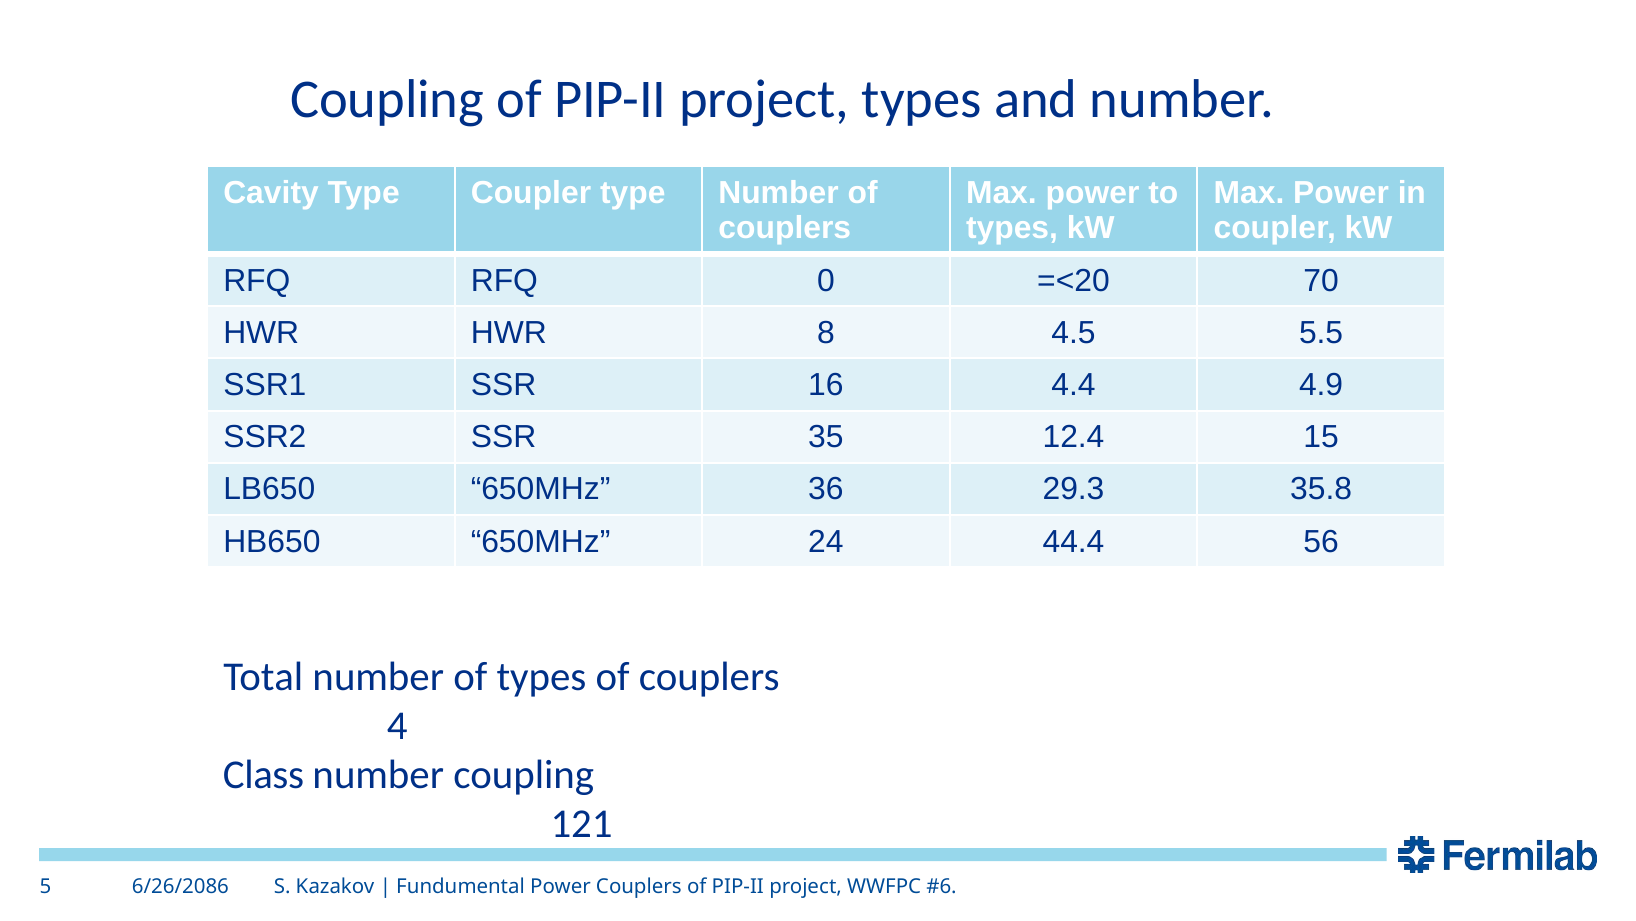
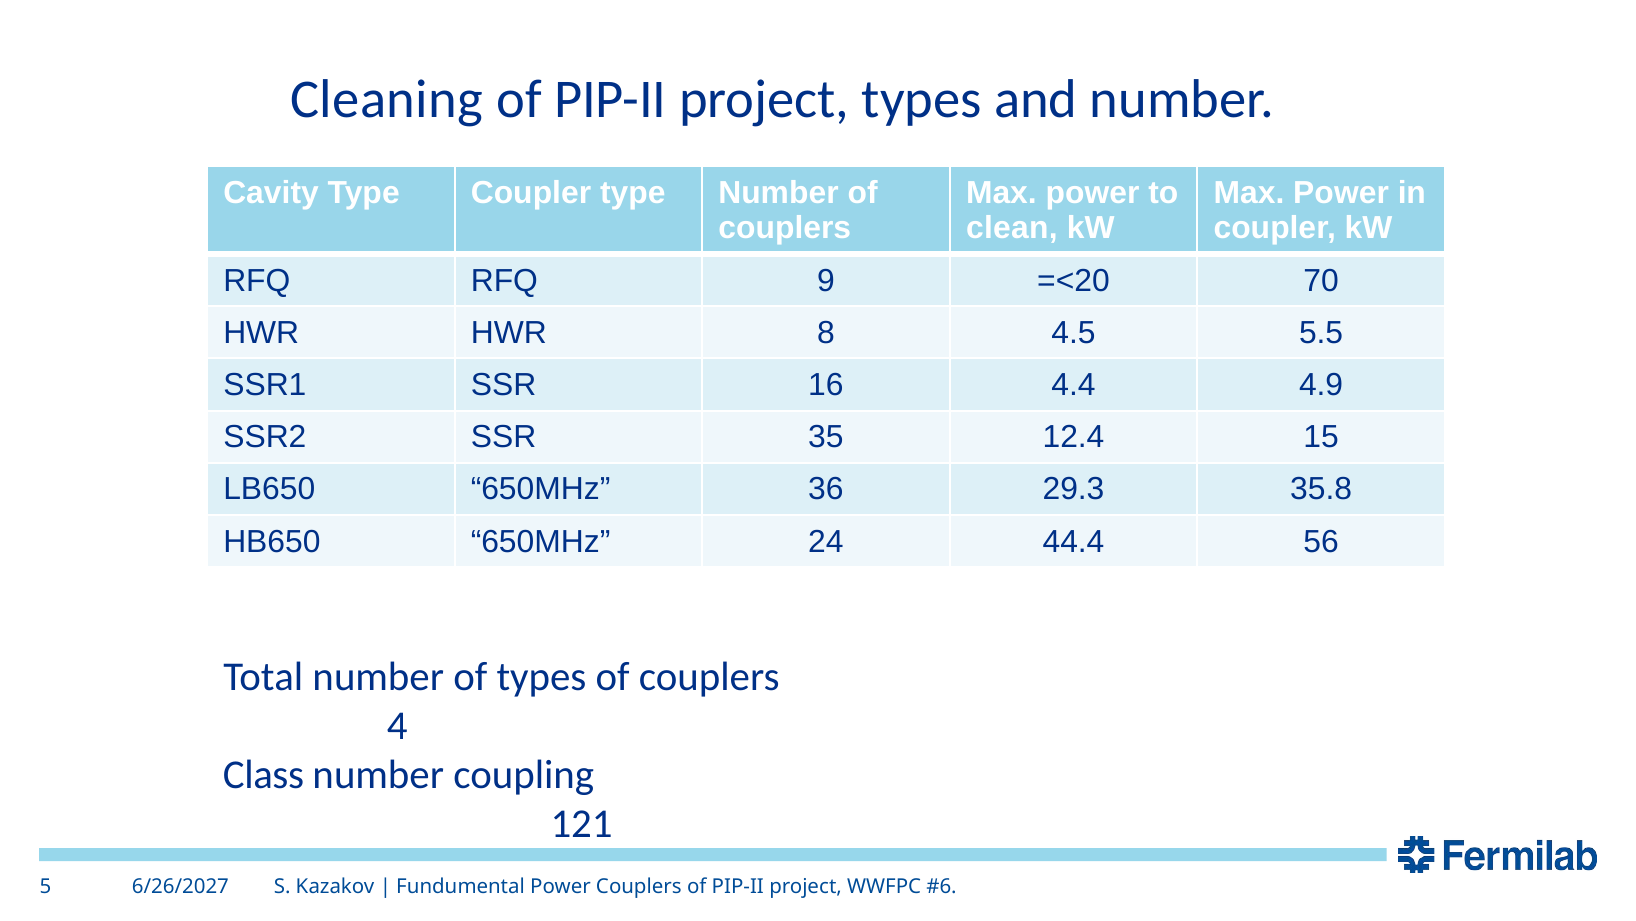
Coupling: Coupling -> Cleaning (387, 100)
types: types -> clean (1012, 228)
0: 0 -> 9 (826, 280)
6/26/2086: 6/26/2086 -> 6/26/2027 (180, 886)
